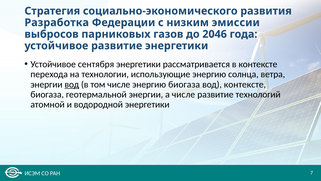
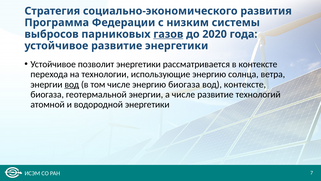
Разработка: Разработка -> Программа (57, 23)
эмиссии: эмиссии -> системы (236, 23)
газов underline: none -> present (168, 34)
2046: 2046 -> 2020 (215, 34)
сентября: сентября -> позволит (96, 64)
